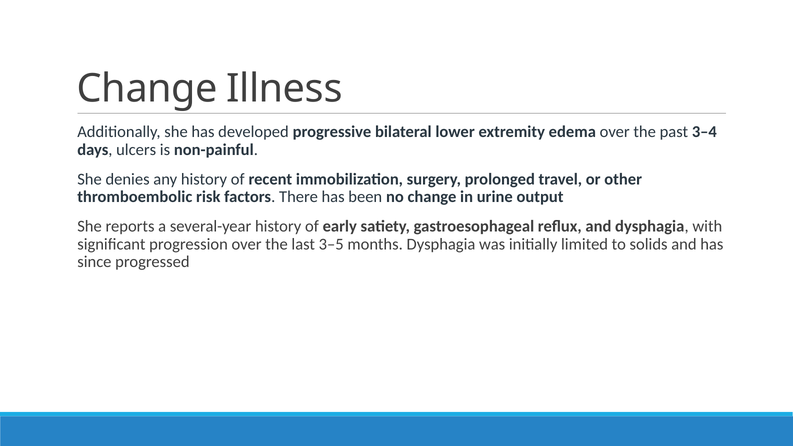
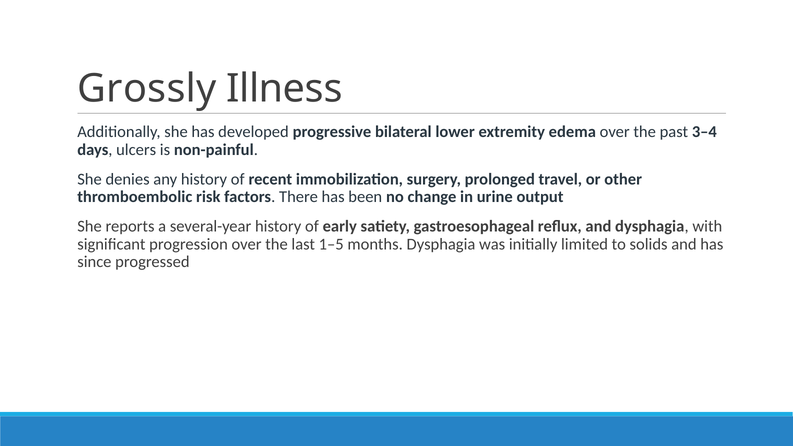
Change: Change -> Grossly (147, 89)
3–5: 3–5 -> 1–5 (331, 244)
